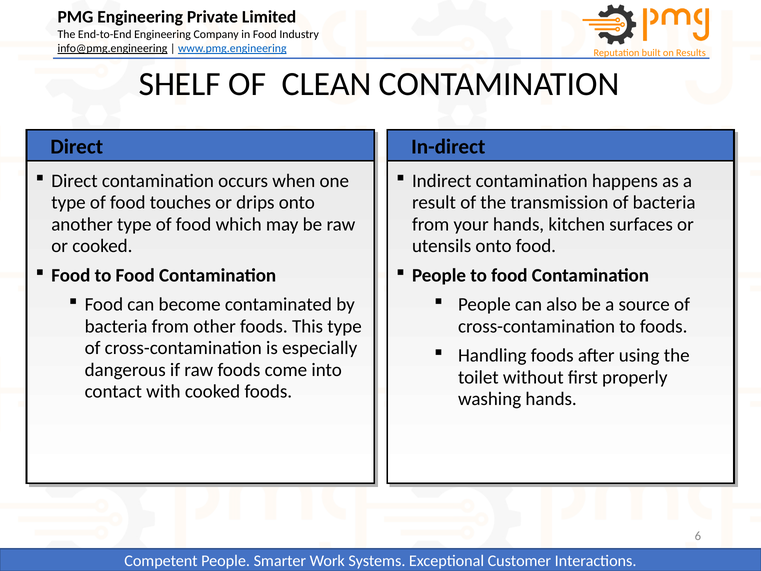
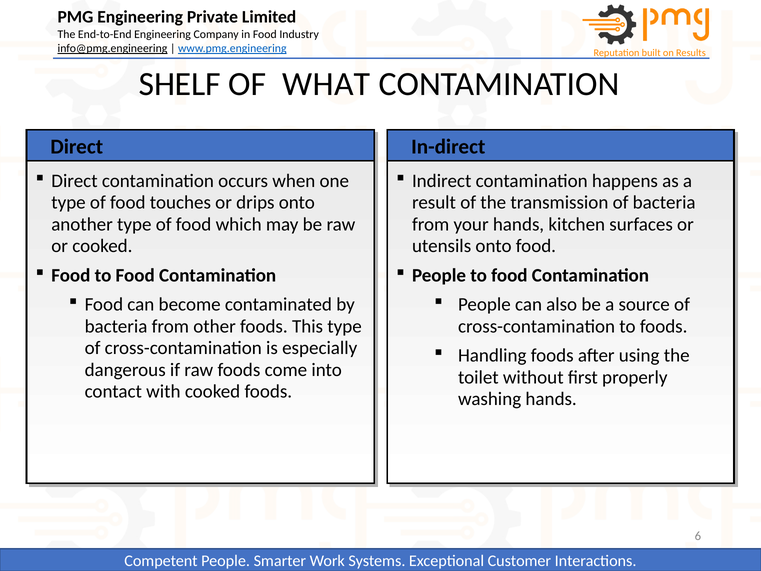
CLEAN: CLEAN -> WHAT (326, 84)
